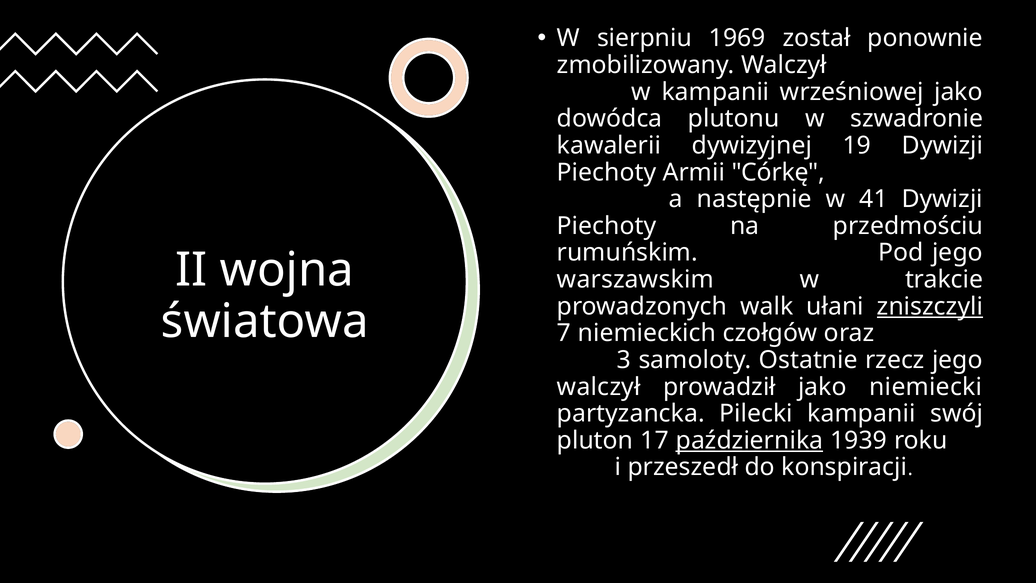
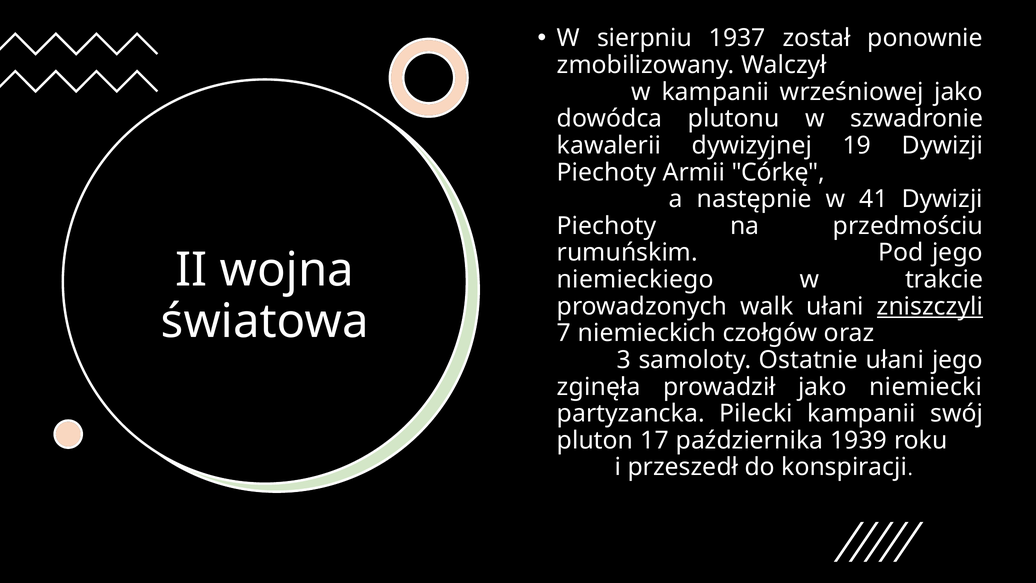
1969: 1969 -> 1937 (737, 38)
warszawskim: warszawskim -> niemieckiego (635, 279)
Ostatnie rzecz: rzecz -> ułani (895, 360)
walczył: walczył -> zginęła (599, 387)
października underline: present -> none (749, 440)
